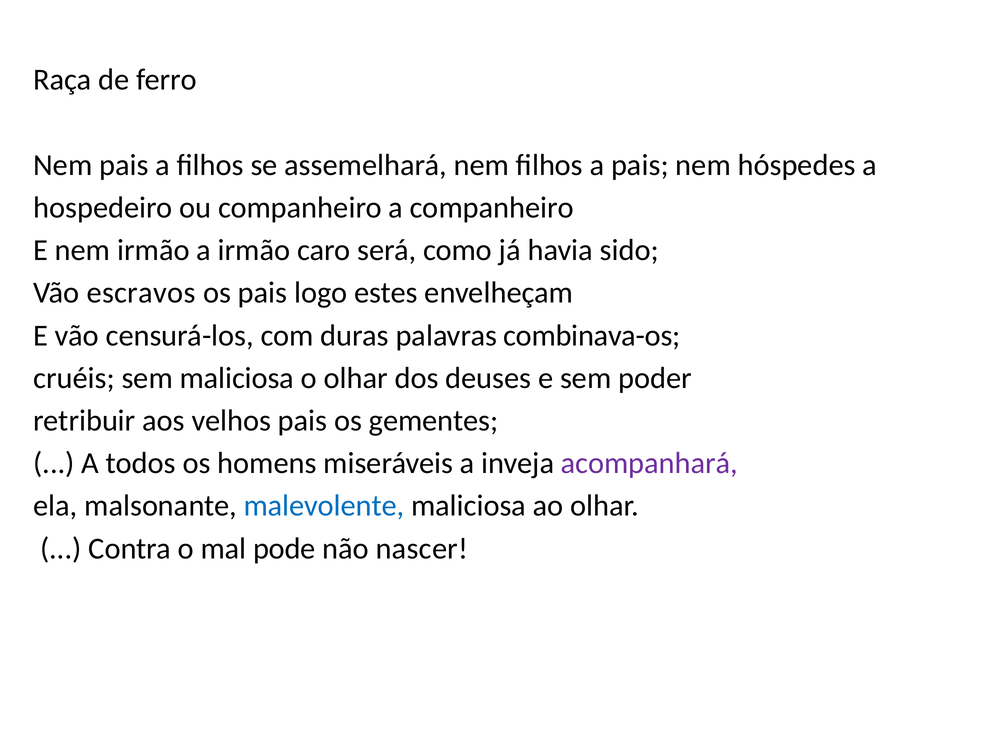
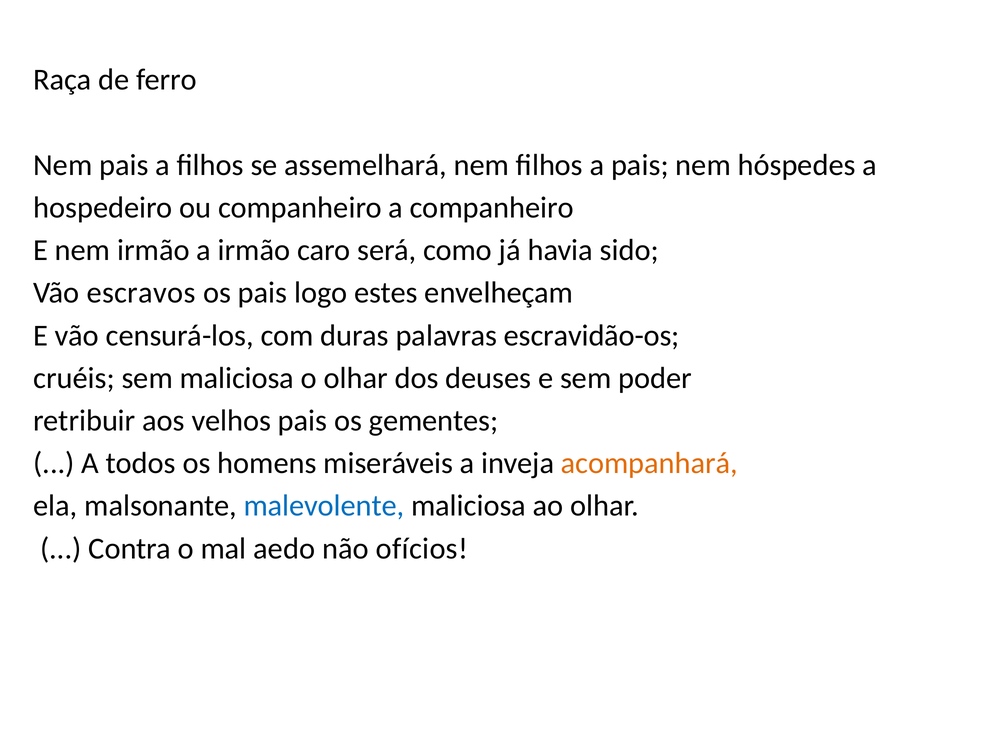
combinava-os: combinava-os -> escravidão-os (592, 335)
acompanhará colour: purple -> orange (649, 463)
pode: pode -> aedo (284, 548)
nascer: nascer -> ofícios (422, 548)
